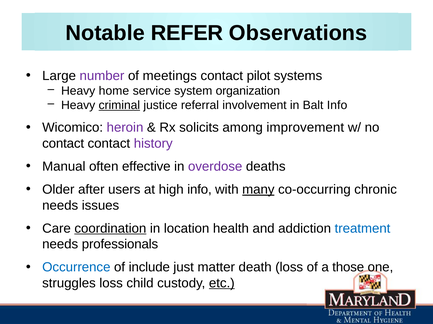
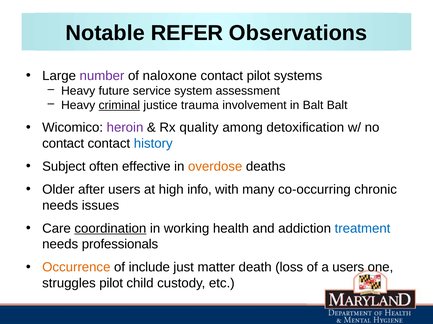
meetings: meetings -> naloxone (170, 76)
home: home -> future (114, 91)
organization: organization -> assessment (248, 91)
referral: referral -> trauma (200, 105)
Balt Info: Info -> Balt (337, 105)
solicits: solicits -> quality (199, 128)
improvement: improvement -> detoxification (305, 128)
history colour: purple -> blue (153, 144)
Manual: Manual -> Subject (64, 167)
overdose colour: purple -> orange (215, 167)
many underline: present -> none (258, 190)
location: location -> working (187, 229)
Occurrence colour: blue -> orange (76, 268)
a those: those -> users (348, 268)
struggles loss: loss -> pilot (111, 284)
etc underline: present -> none (222, 284)
